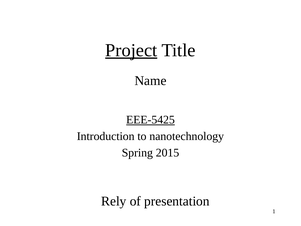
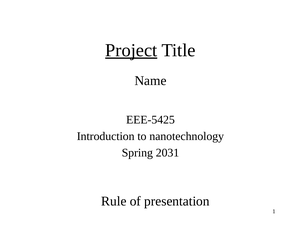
EEE-5425 underline: present -> none (150, 120)
2015: 2015 -> 2031 (167, 153)
Rely: Rely -> Rule (114, 201)
